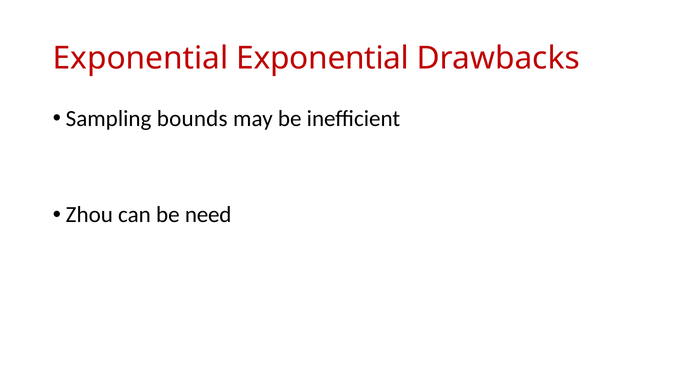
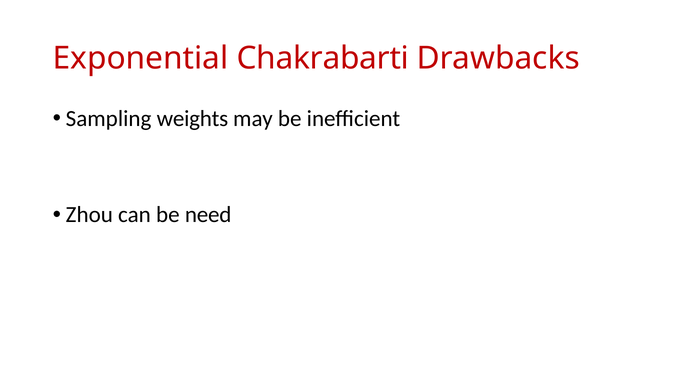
Exponential Exponential: Exponential -> Chakrabarti (323, 58)
bounds: bounds -> weights (192, 119)
